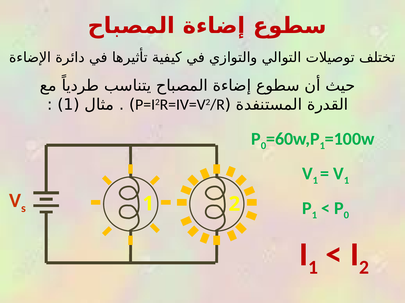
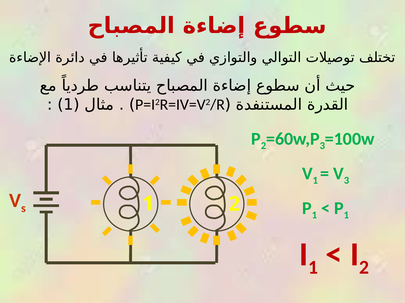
0: 0 -> 2 (264, 146)
1: 1 -> 3 (322, 146)
1: 1 -> 3 (347, 181)
0: 0 -> 1 (346, 216)
